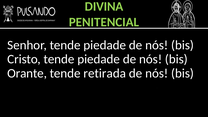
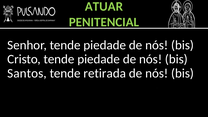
DIVINA: DIVINA -> ATUAR (104, 6)
Orante: Orante -> Santos (27, 73)
